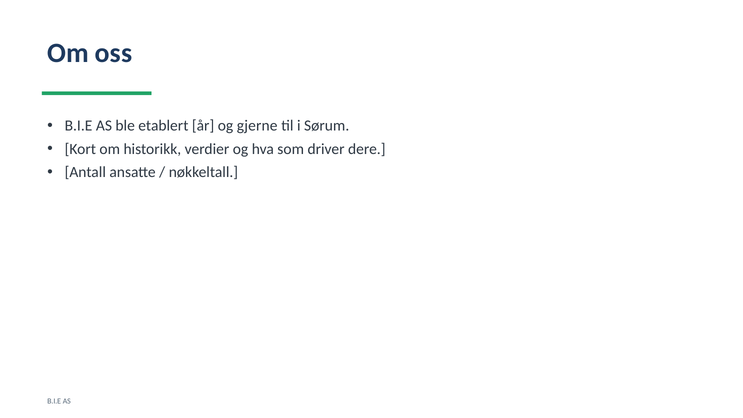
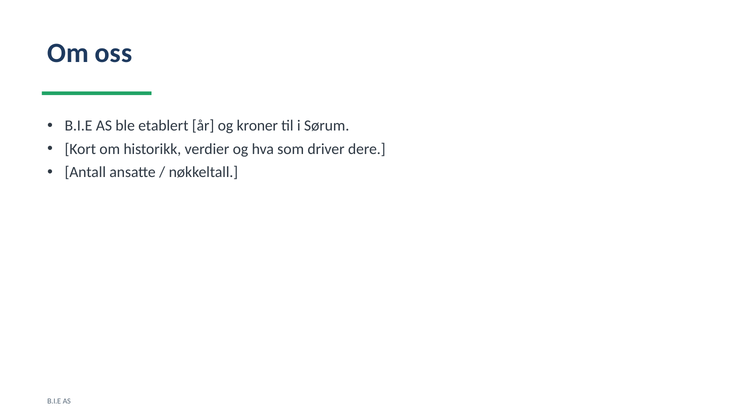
gjerne: gjerne -> kroner (257, 126)
